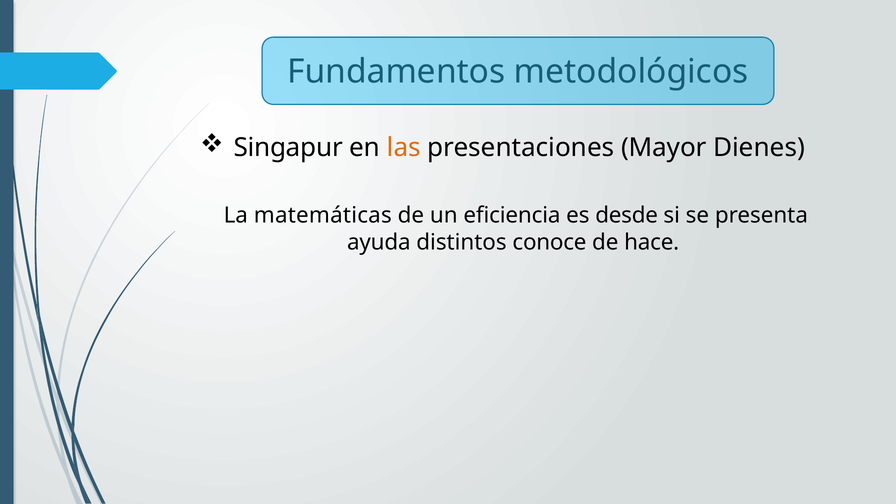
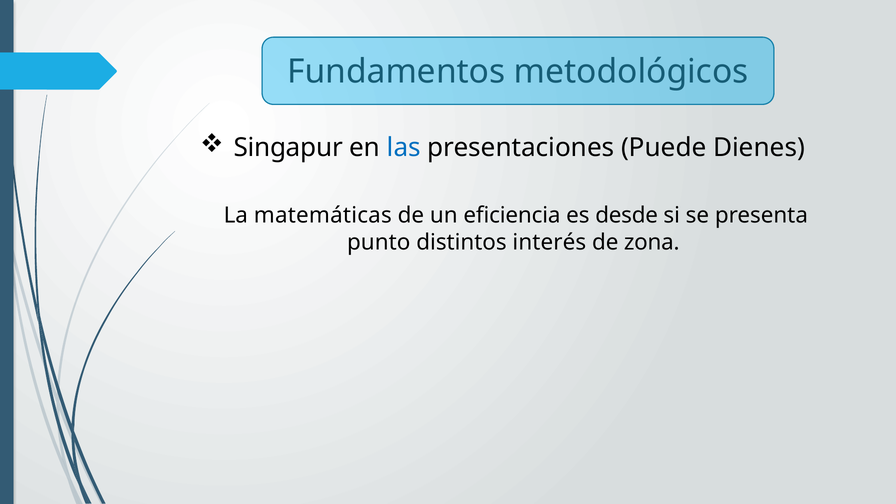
las colour: orange -> blue (404, 148)
Mayor: Mayor -> Puede (664, 148)
ayuda: ayuda -> punto (379, 242)
conoce: conoce -> interés (549, 242)
hace: hace -> zona (652, 242)
